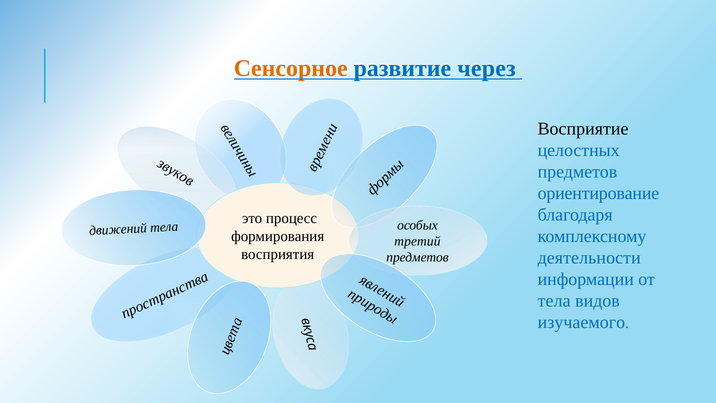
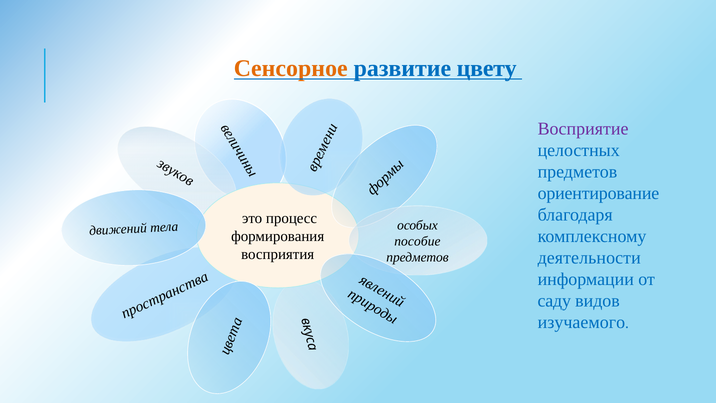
через: через -> цвету (487, 68)
Восприятие colour: black -> purple (583, 129)
третий: третий -> пособие (417, 241)
тела: тела -> саду (554, 301)
